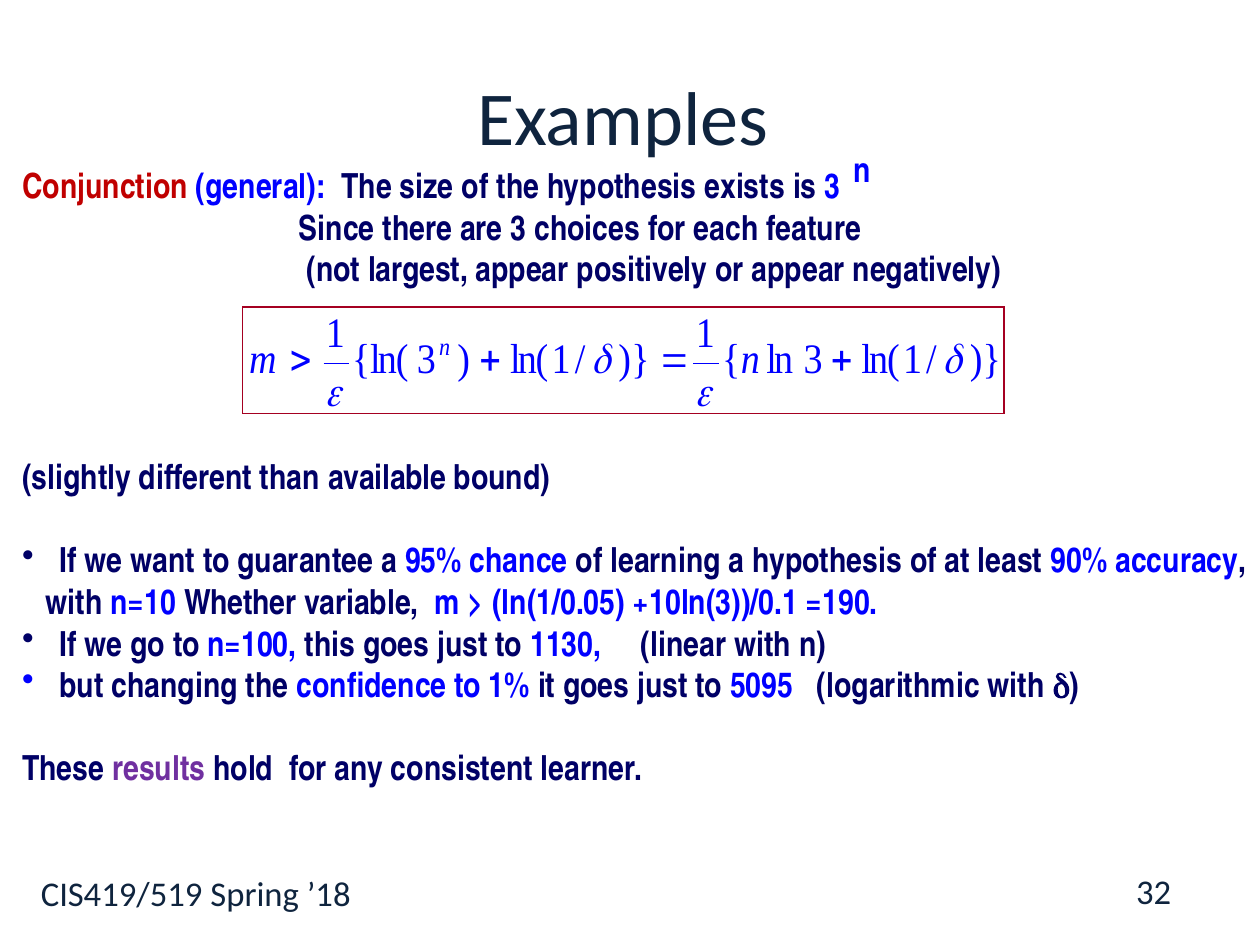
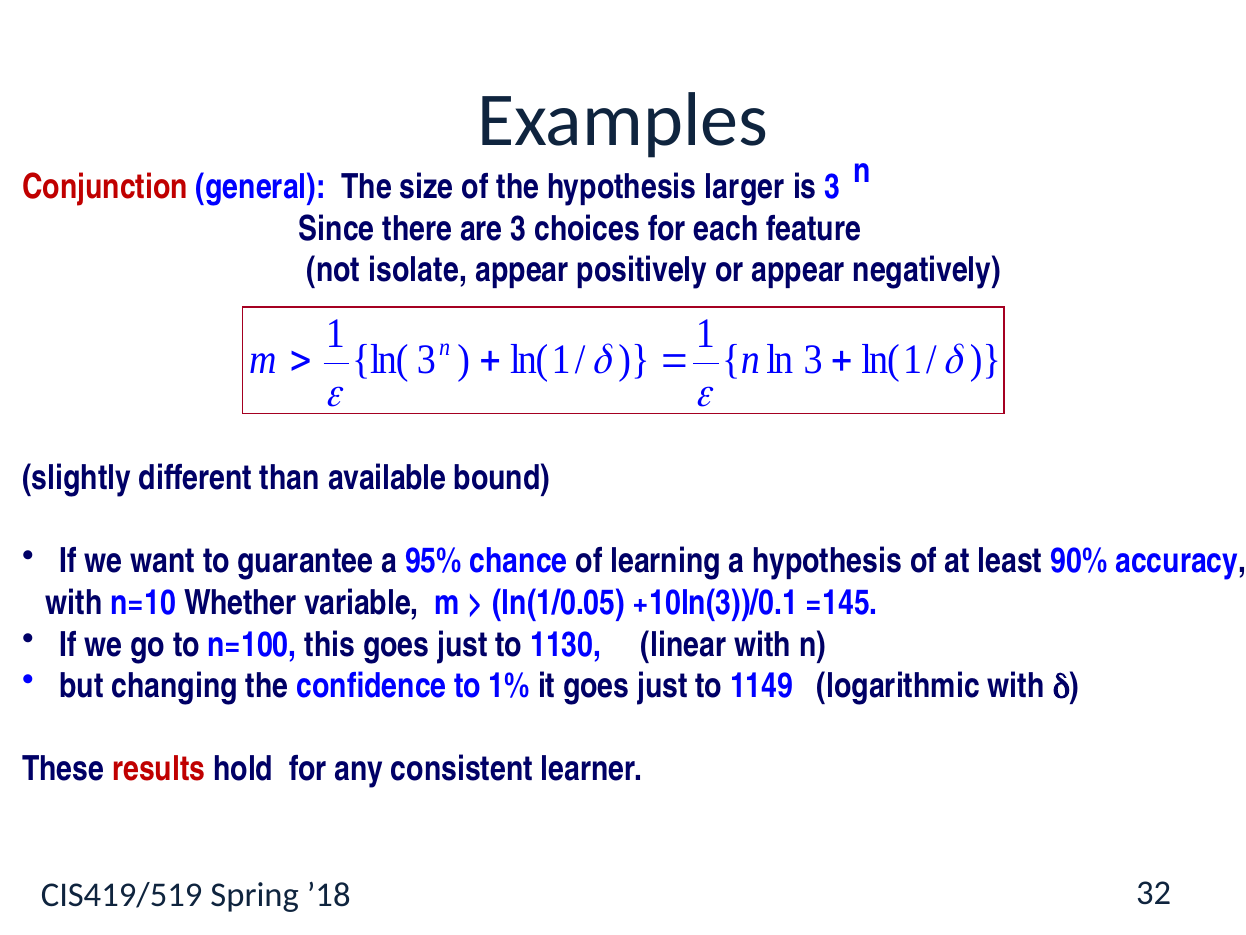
exists: exists -> larger (745, 187)
largest: largest -> isolate (418, 270)
=190: =190 -> =145 (842, 603)
5095: 5095 -> 1149 (762, 686)
results colour: purple -> red (159, 769)
